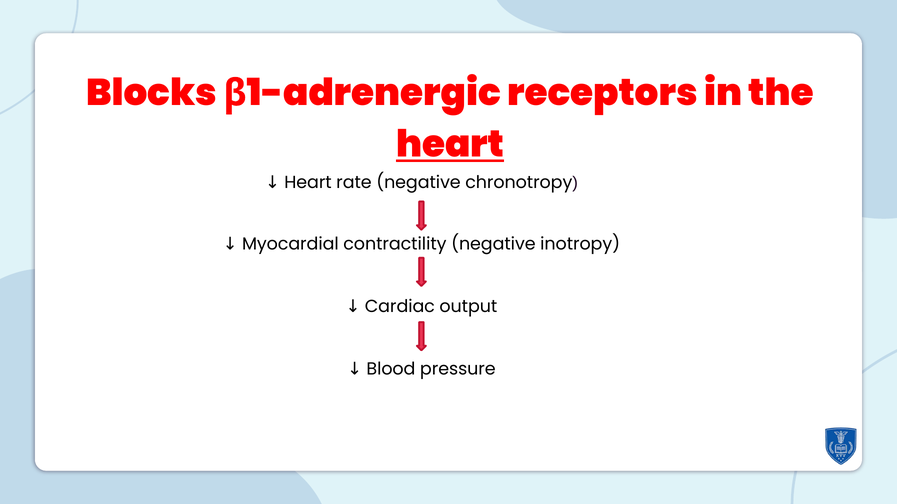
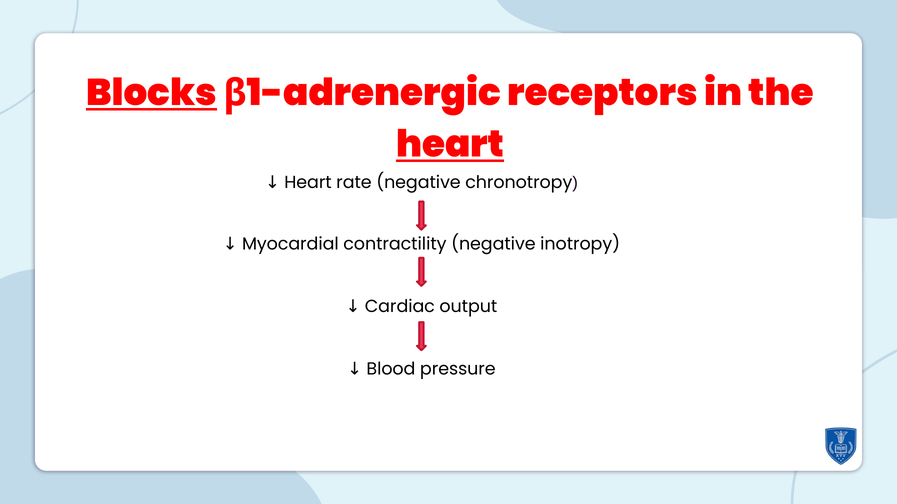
Blocks underline: none -> present (152, 93)
